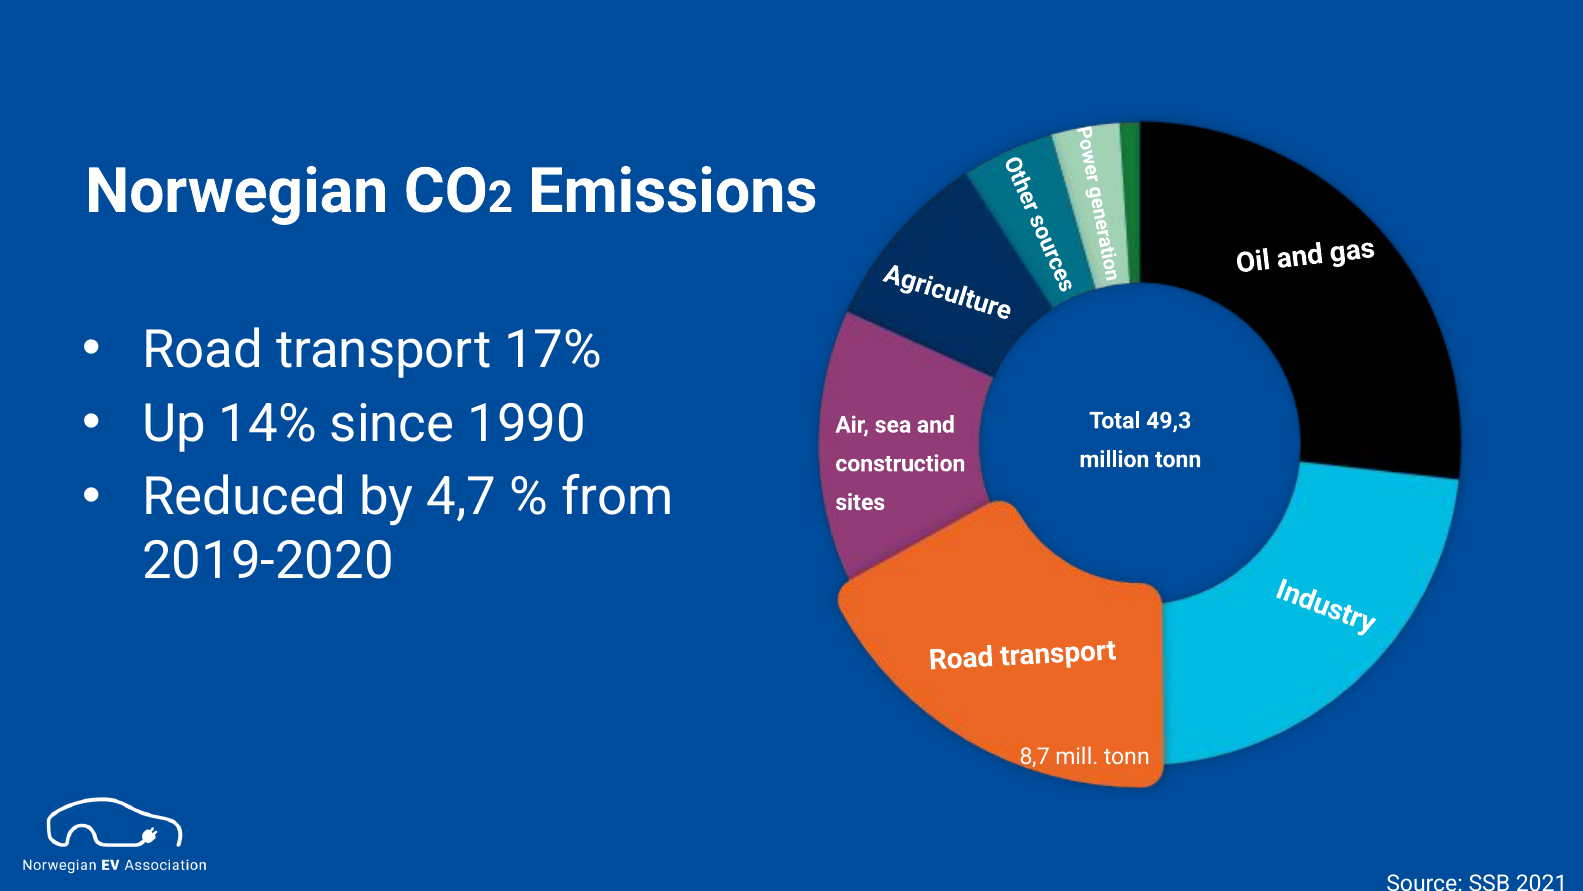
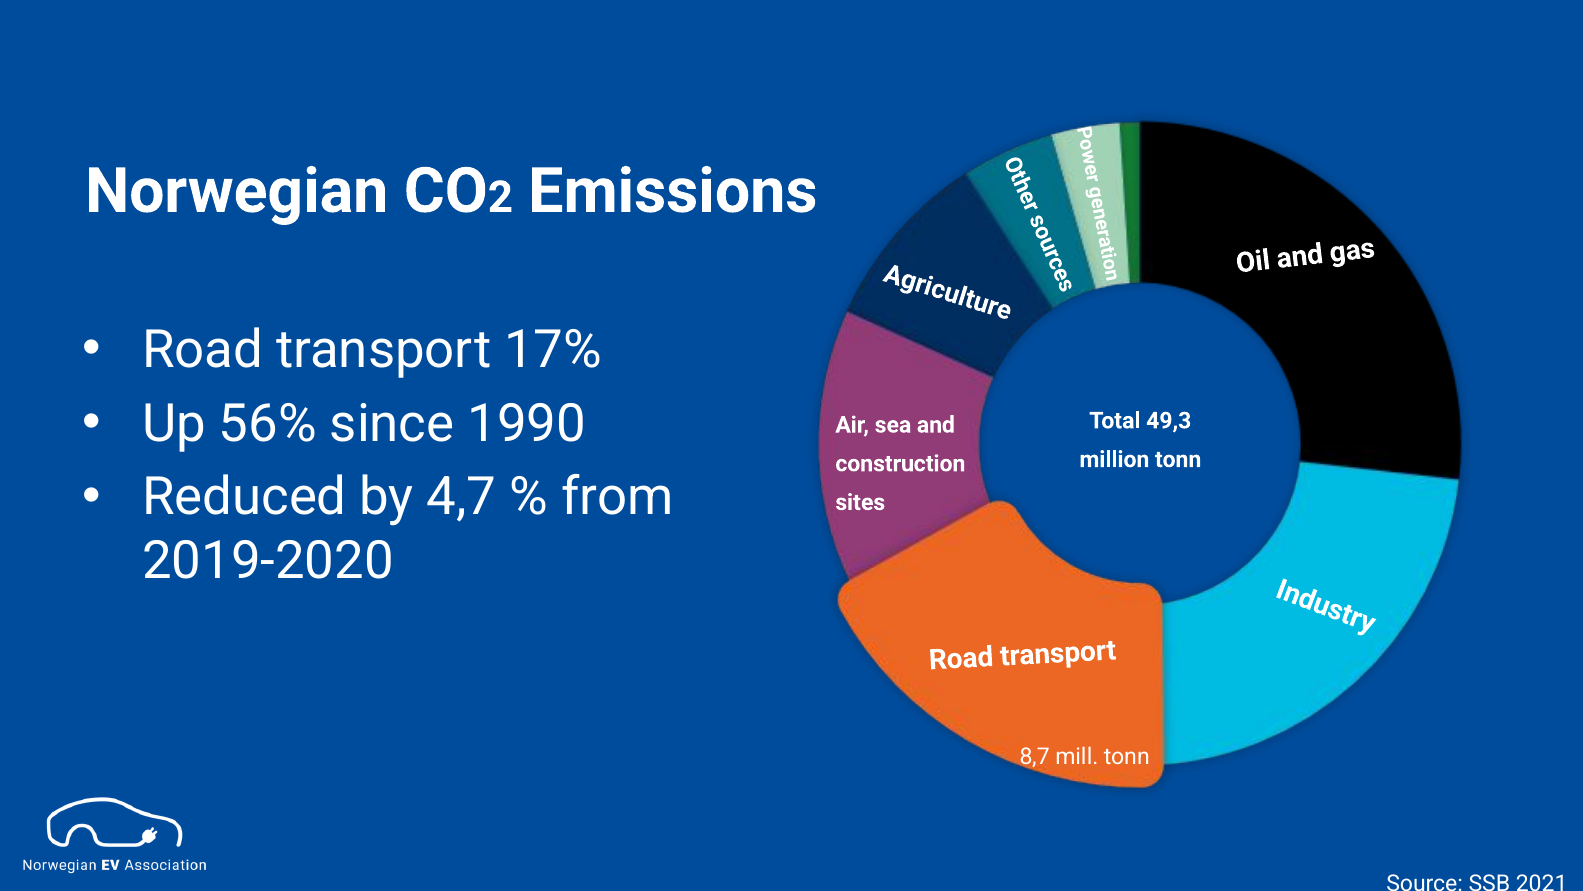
14%: 14% -> 56% (268, 423)
